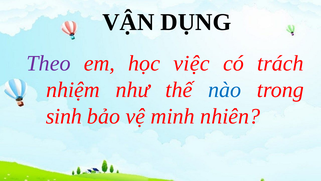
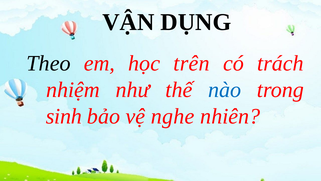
Theo colour: purple -> black (49, 63)
việc: việc -> trên (192, 63)
minh: minh -> nghe (173, 116)
